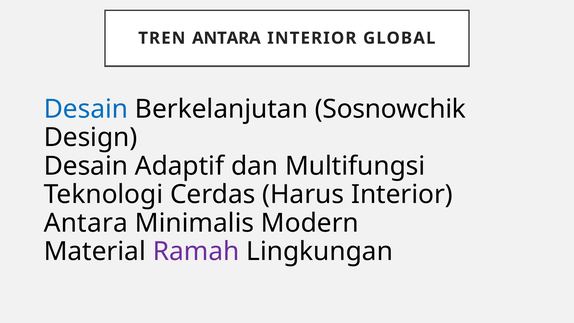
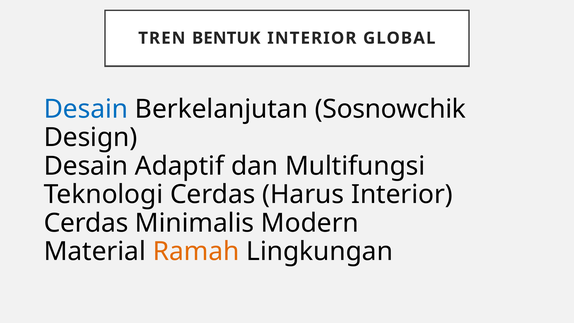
TREN ANTARA: ANTARA -> BENTUK (226, 38)
Antara: Antara -> Cerdas (86, 223)
Ramah colour: purple -> orange (196, 251)
